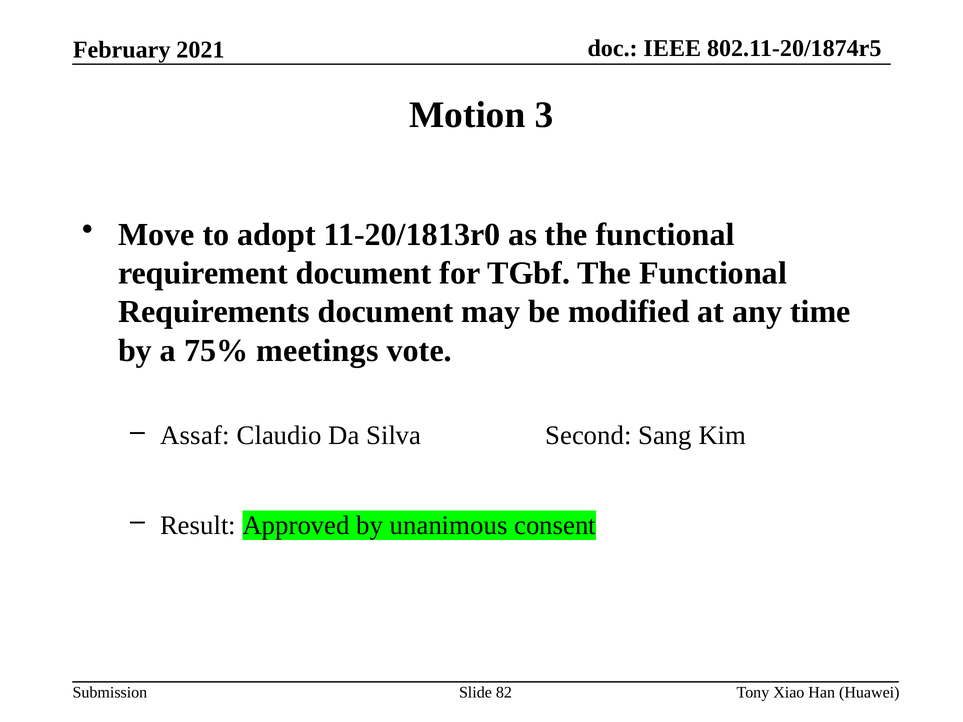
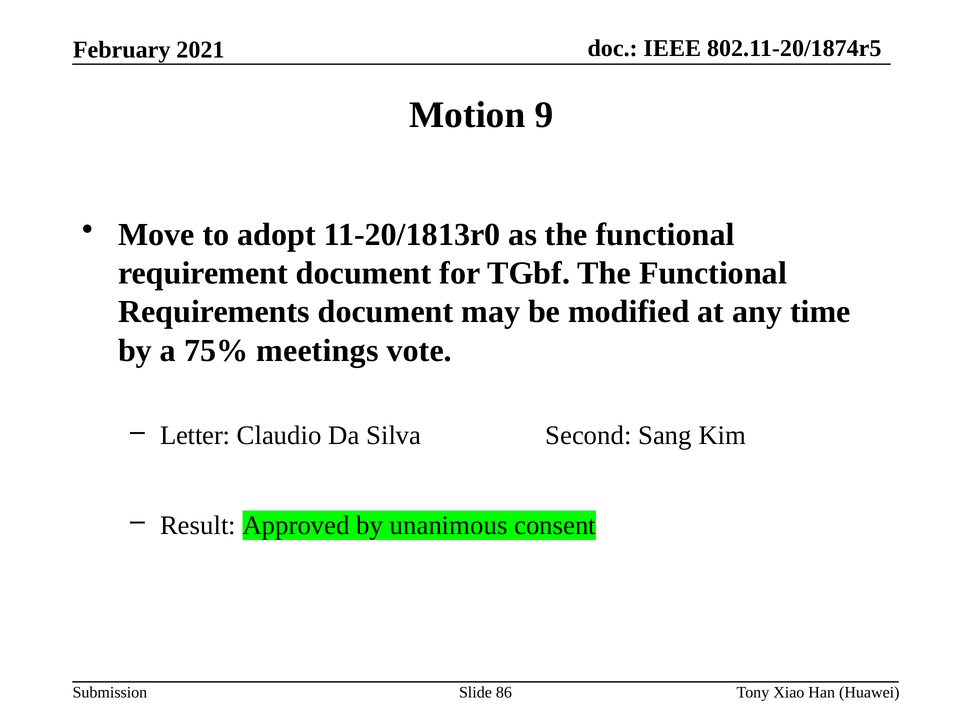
3: 3 -> 9 (544, 115)
Assaf: Assaf -> Letter (195, 436)
82: 82 -> 86 (504, 693)
